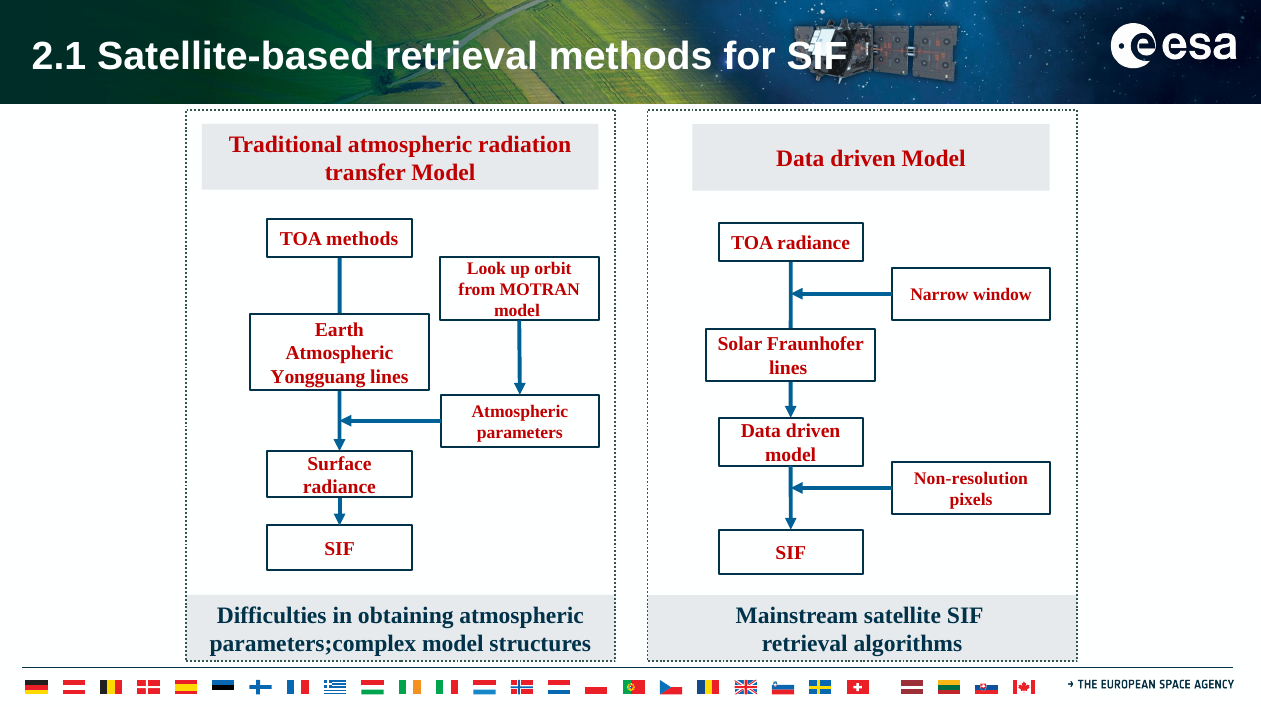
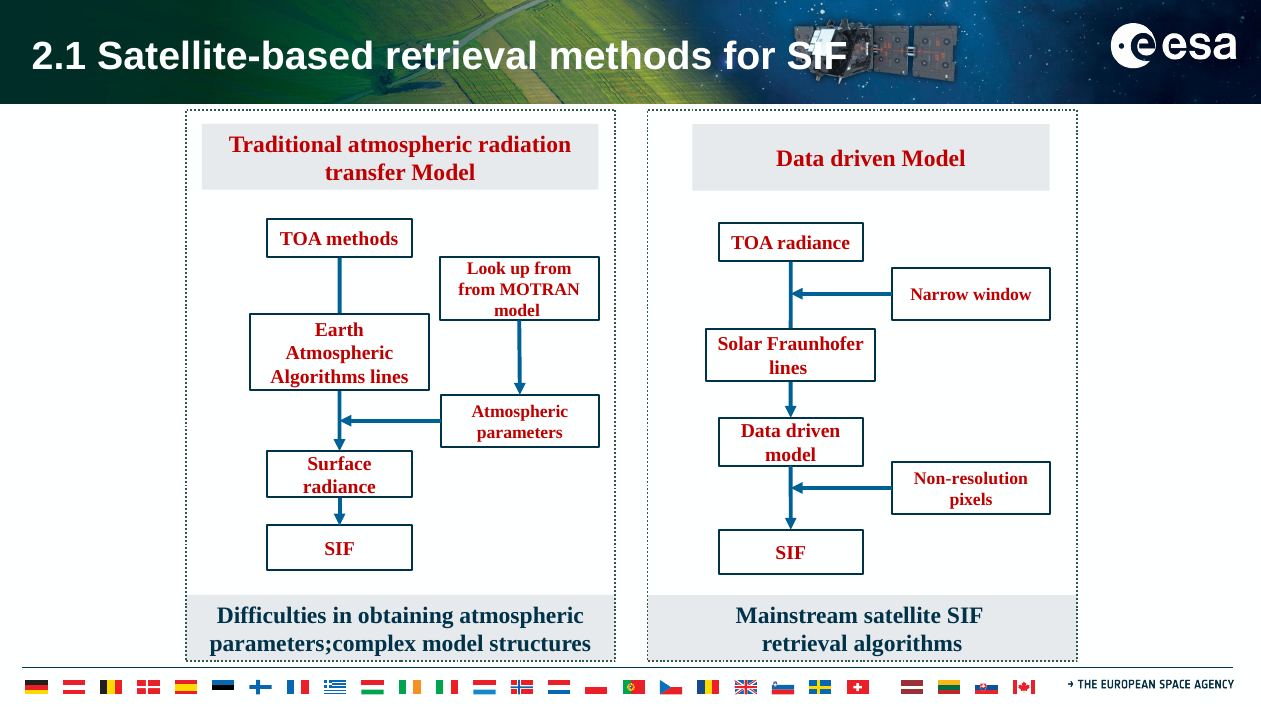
up orbit: orbit -> from (553, 269)
Yongguang: Yongguang -> Algorithms (318, 377)
